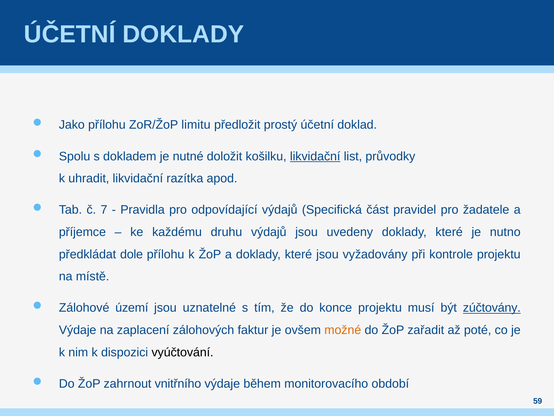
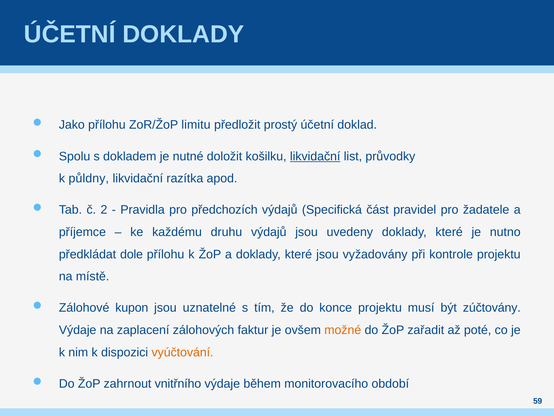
uhradit: uhradit -> půldny (89, 178)
7: 7 -> 2 (104, 210)
odpovídající: odpovídající -> předchozích (224, 210)
území: území -> kupon (132, 308)
zúčtovány underline: present -> none (492, 308)
vyúčtování colour: black -> orange (183, 352)
